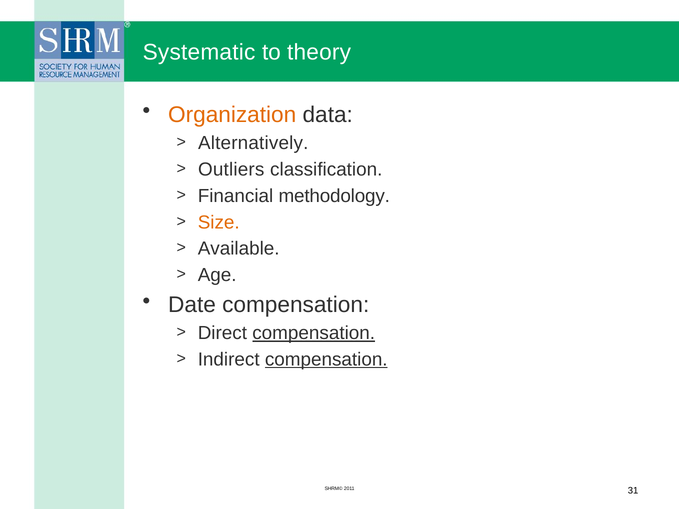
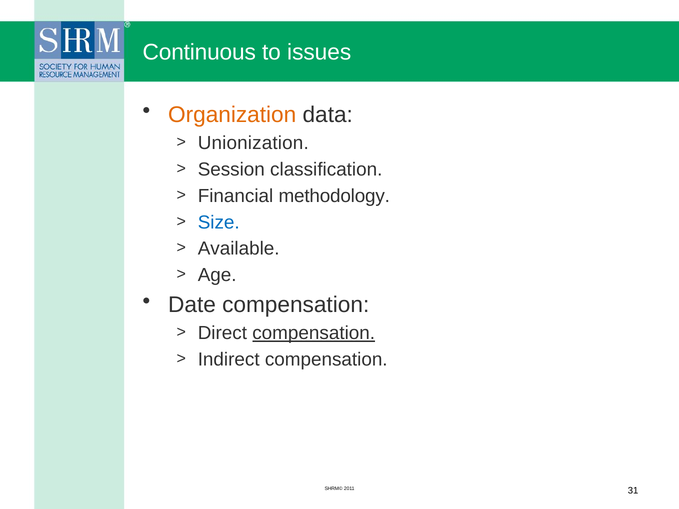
Systematic: Systematic -> Continuous (199, 52)
theory: theory -> issues (319, 52)
Alternatively: Alternatively -> Unionization (253, 143)
Outliers: Outliers -> Session (231, 170)
Size colour: orange -> blue (219, 222)
compensation underline: present -> none (326, 360)
